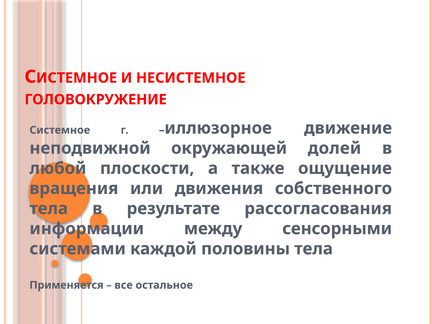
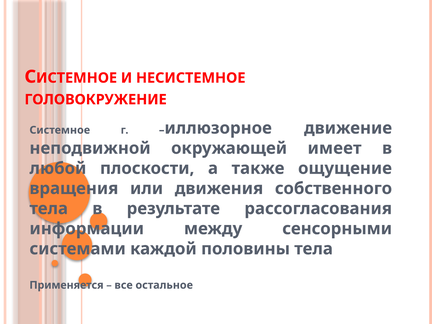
долей: долей -> имеет (335, 148)
